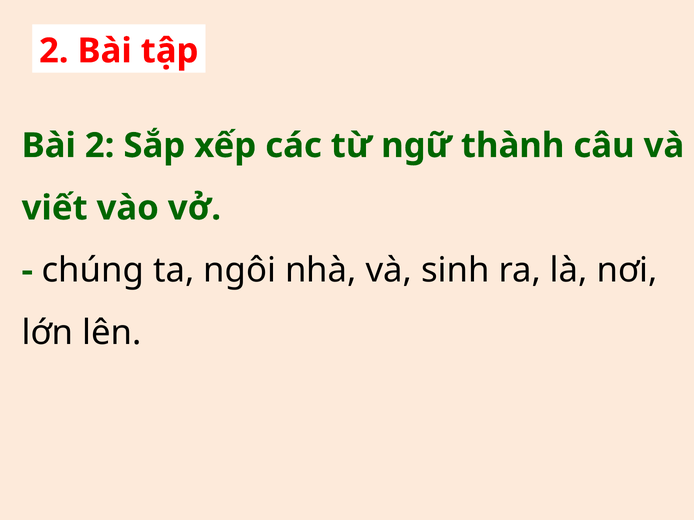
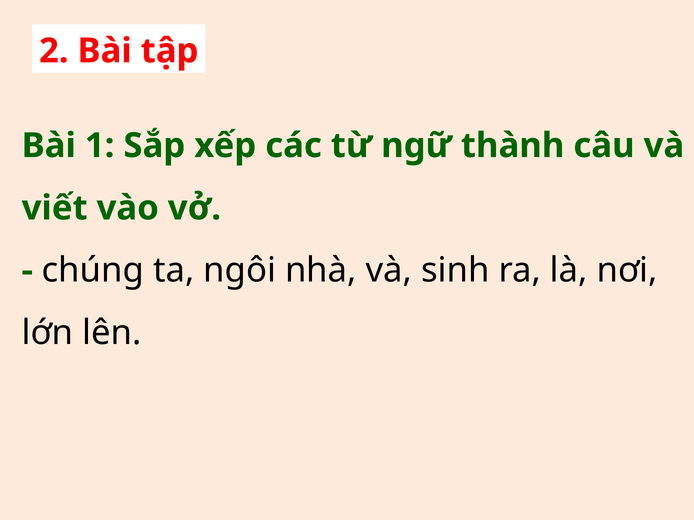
Bài 2: 2 -> 1 (100, 146)
